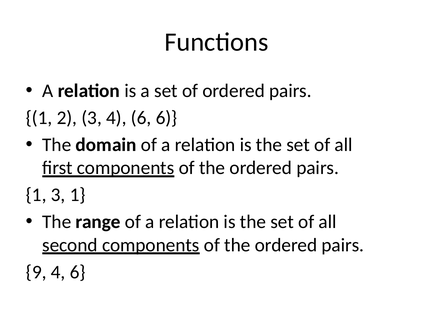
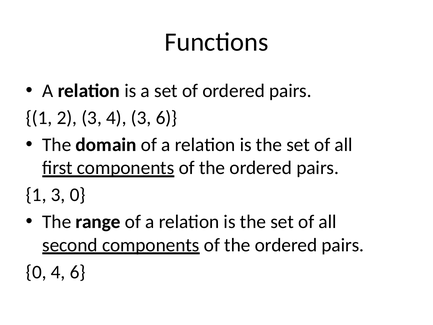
3 4 6: 6 -> 3 (141, 118)
3 1: 1 -> 0 (78, 195)
9: 9 -> 0 (36, 272)
